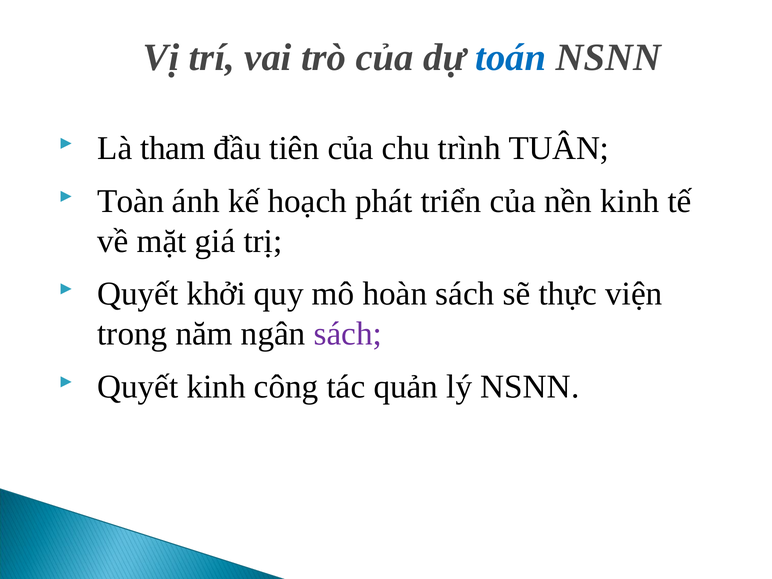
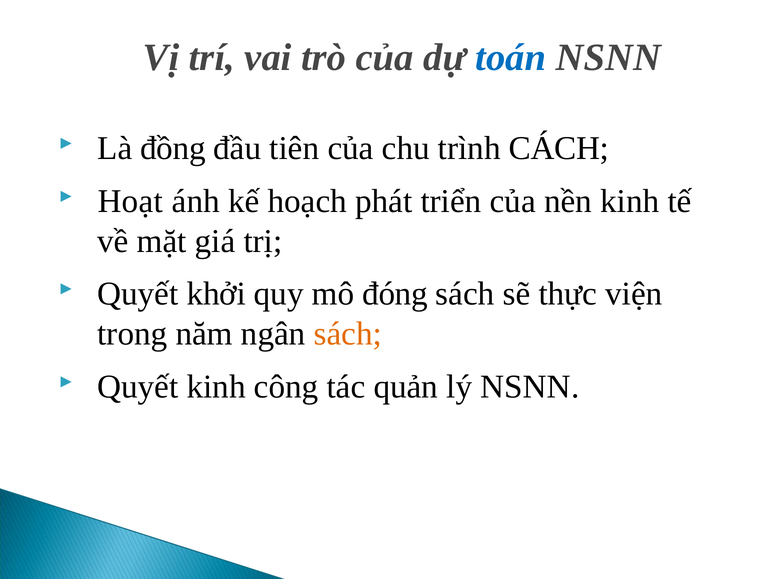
tham: tham -> đồng (173, 148)
TUÂN: TUÂN -> CÁCH (559, 148)
Toàn: Toàn -> Hoạt (130, 201)
hoàn: hoàn -> đóng (395, 294)
sách colour: purple -> orange (348, 334)
